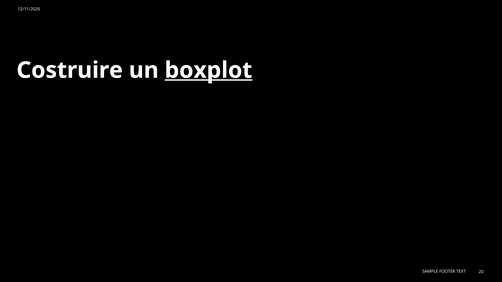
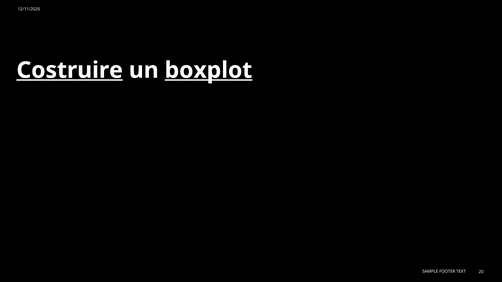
Costruire underline: none -> present (70, 70)
